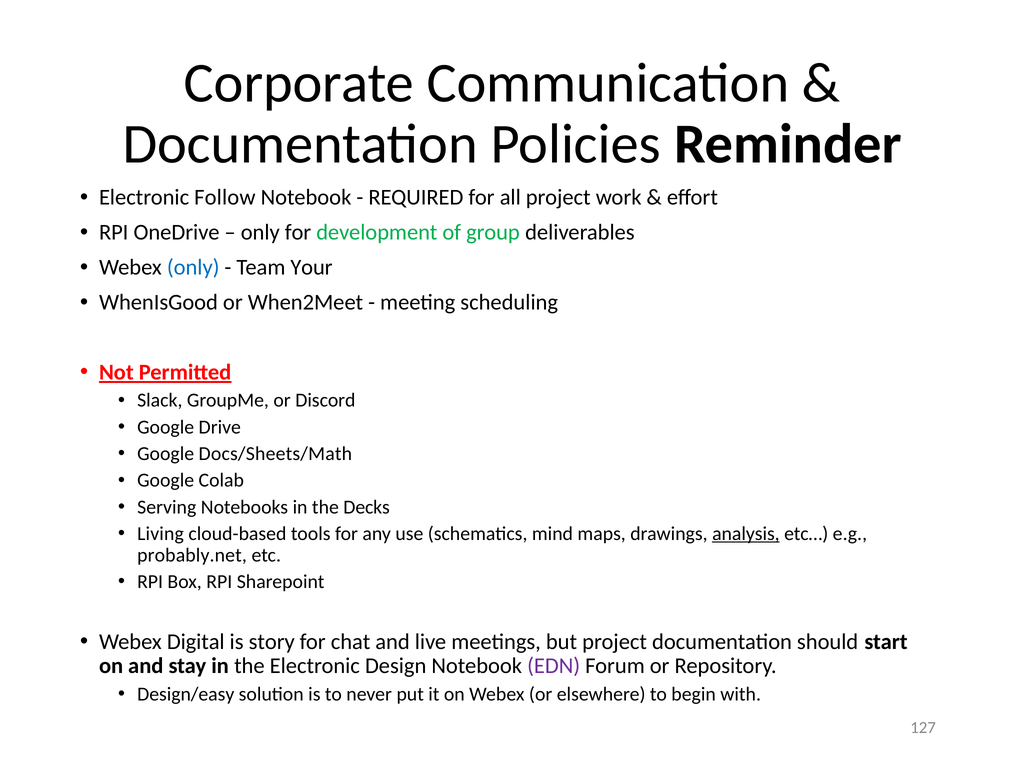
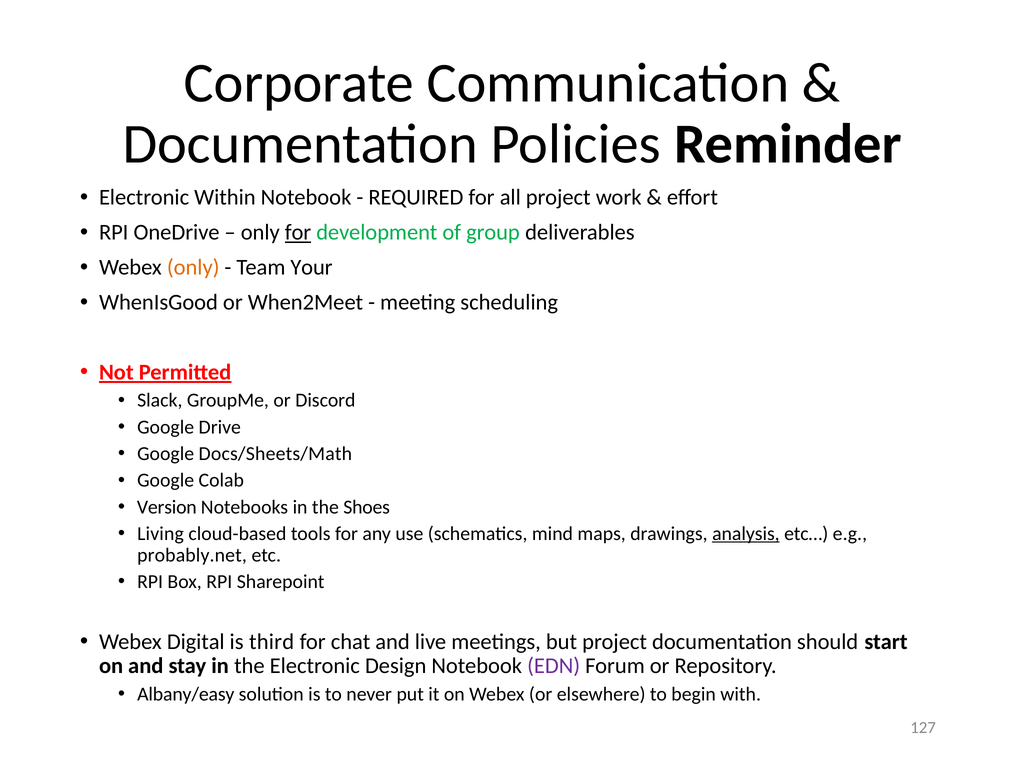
Follow: Follow -> Within (225, 197)
for underline: none -> present (298, 232)
only colour: blue -> orange (193, 267)
Serving: Serving -> Version (167, 507)
Decks: Decks -> Shoes (367, 507)
story: story -> third (272, 642)
Design/easy: Design/easy -> Albany/easy (186, 694)
